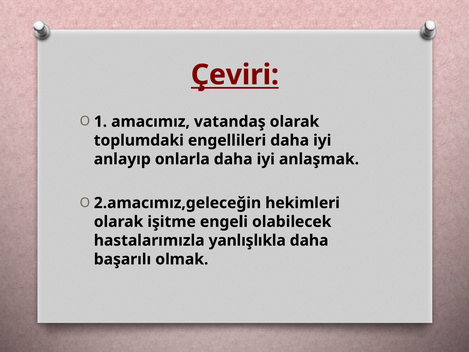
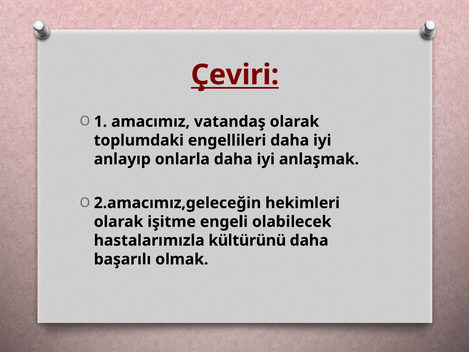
yanlışlıkla: yanlışlıkla -> kültürünü (247, 240)
